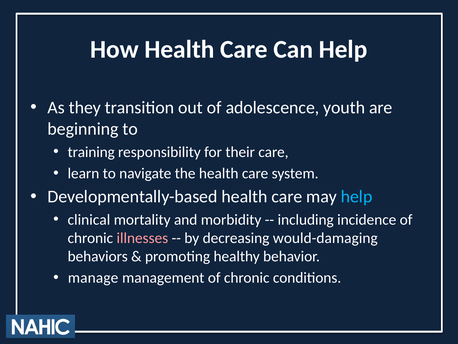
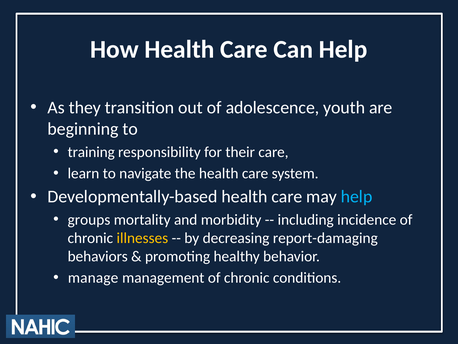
clinical: clinical -> groups (89, 219)
illnesses colour: pink -> yellow (142, 238)
would-damaging: would-damaging -> report-damaging (325, 238)
